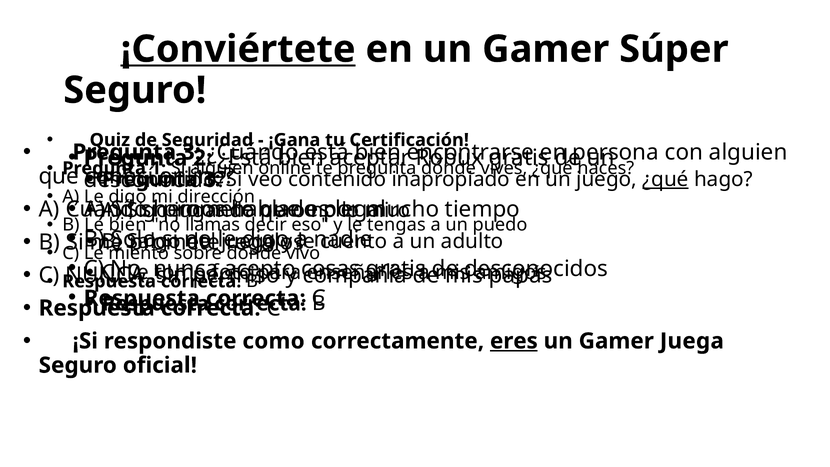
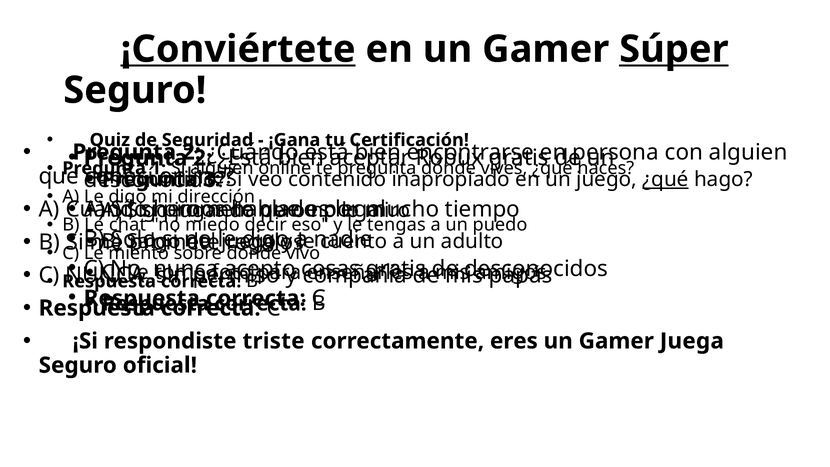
Súper underline: none -> present (674, 49)
3: 3 -> 2 (192, 152)
Le bien: bien -> chat (128, 225)
llamas: llamas -> miedo (212, 225)
como: como -> triste (274, 341)
eres underline: present -> none (514, 341)
